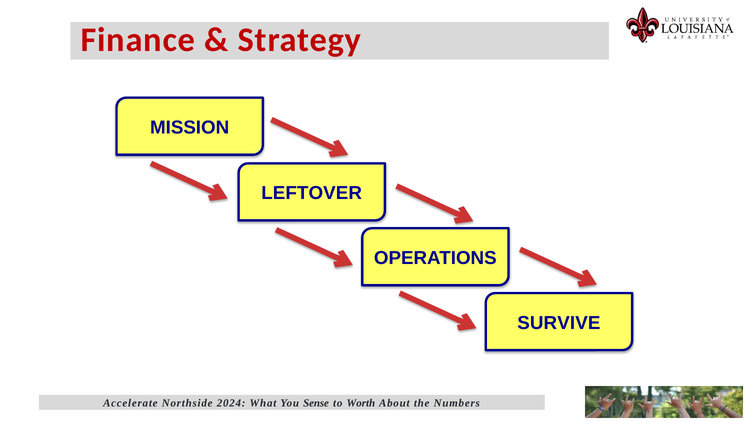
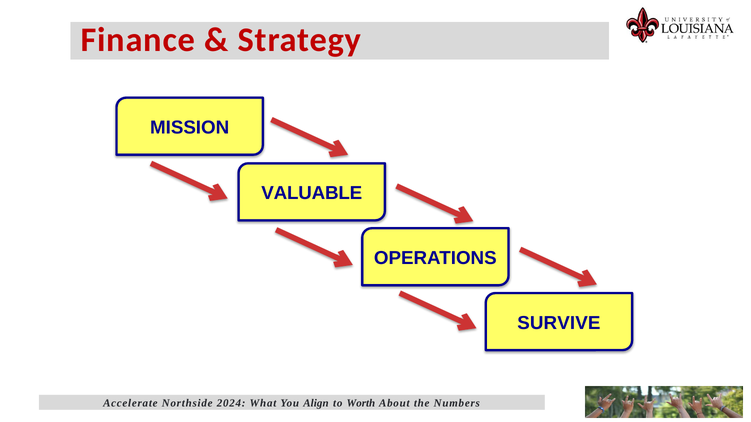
LEFTOVER: LEFTOVER -> VALUABLE (312, 193)
Sense: Sense -> Align (316, 404)
